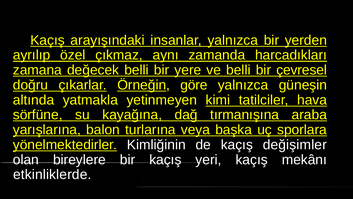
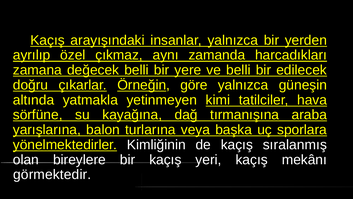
çevresel: çevresel -> edilecek (302, 70)
değişimler: değişimler -> sıralanmış (295, 144)
etkinliklerde: etkinliklerde -> görmektedir (52, 174)
